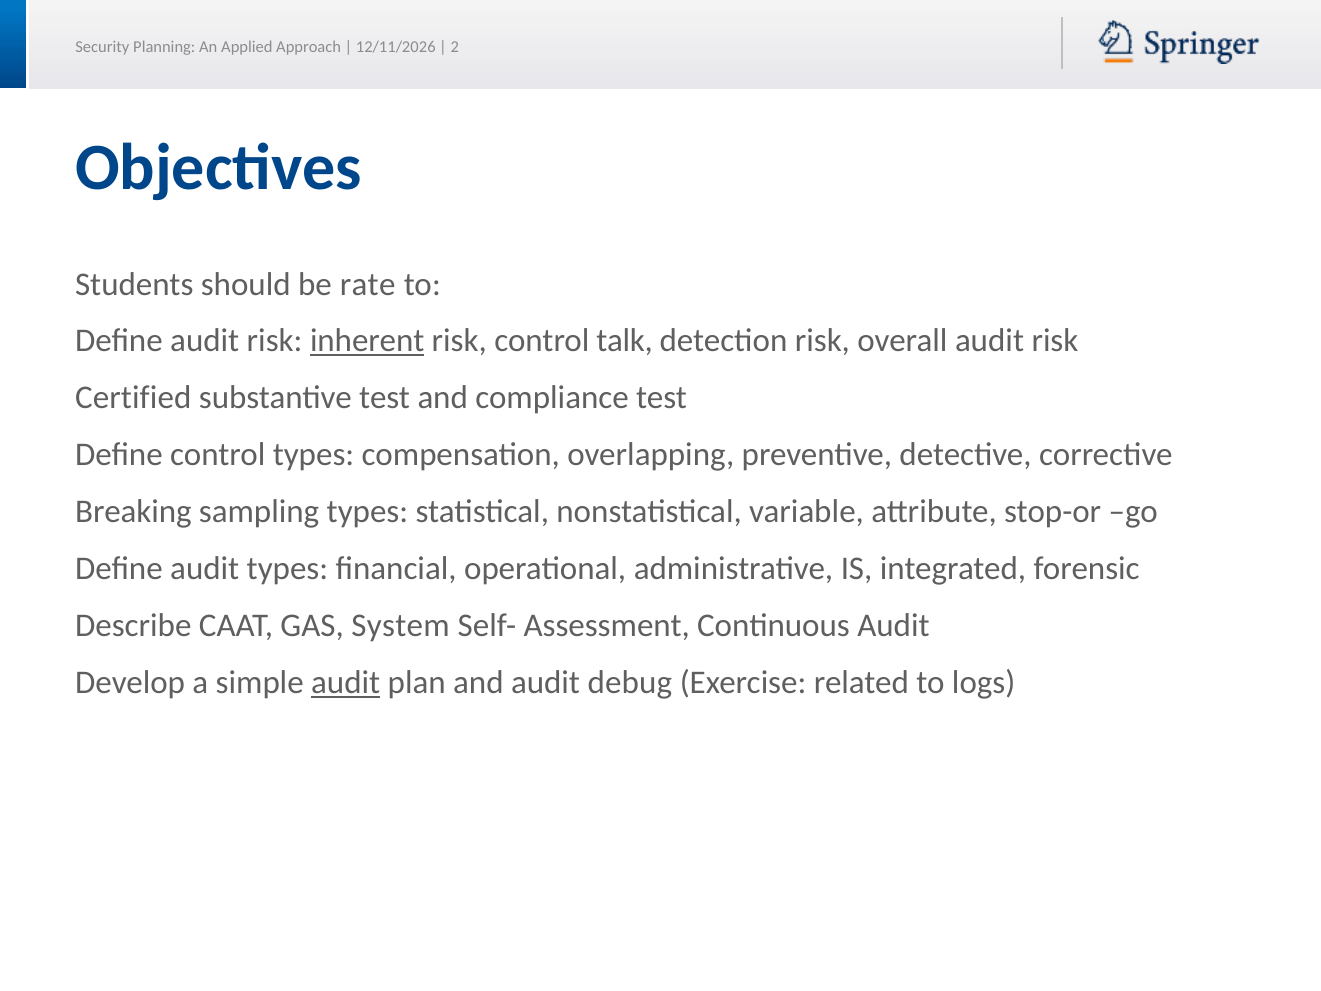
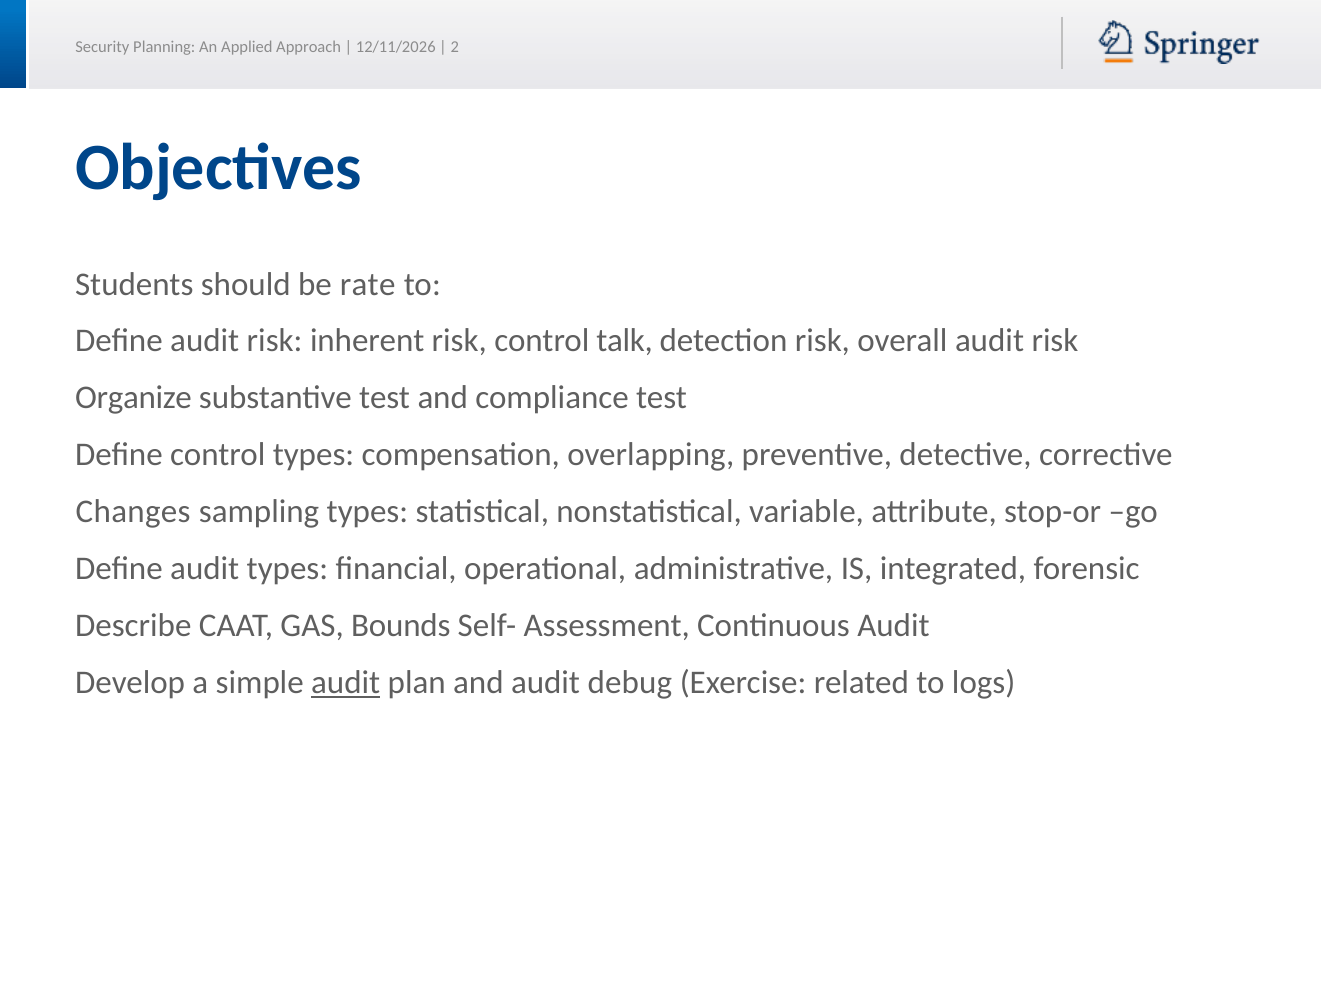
inherent underline: present -> none (367, 341)
Certified: Certified -> Organize (134, 398)
Breaking: Breaking -> Changes (133, 512)
System: System -> Bounds (401, 625)
